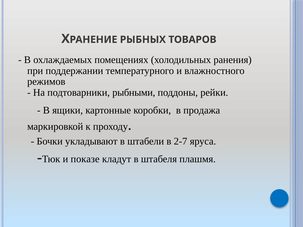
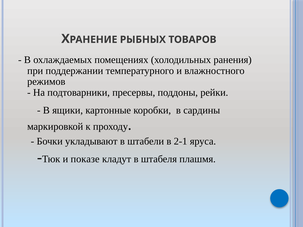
рыбными: рыбными -> пресервы (134, 93)
продажа: продажа -> сардины (202, 110)
2-7: 2-7 -> 2-1 (181, 141)
